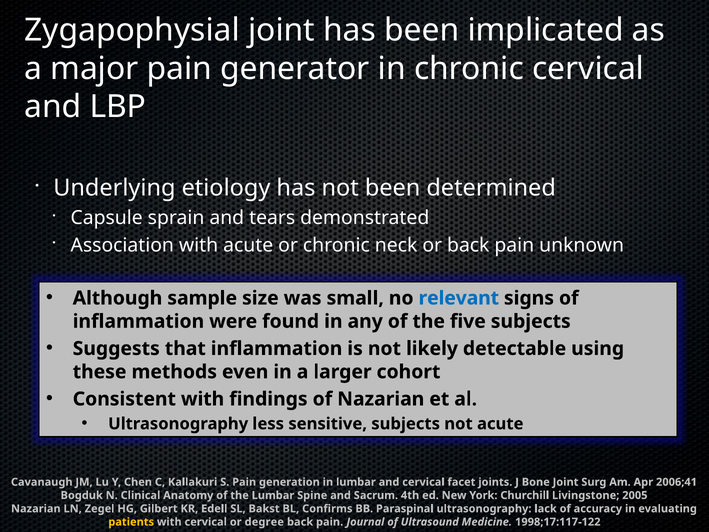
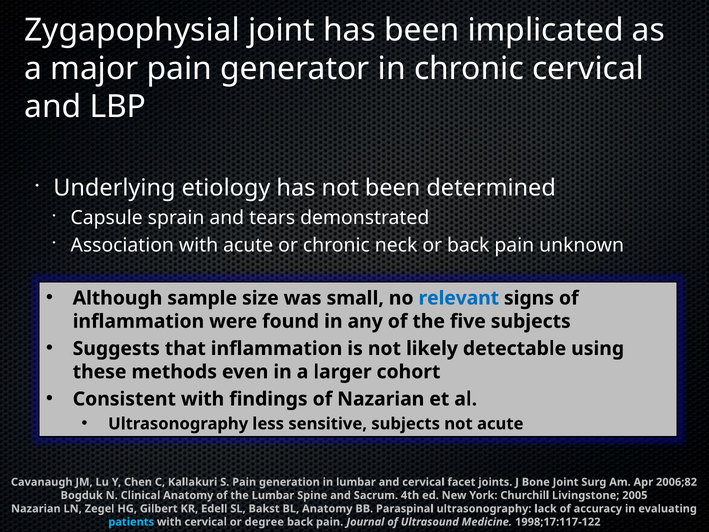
2006;41: 2006;41 -> 2006;82 (677, 482)
BL Confirms: Confirms -> Anatomy (327, 508)
patients colour: yellow -> light blue (131, 522)
